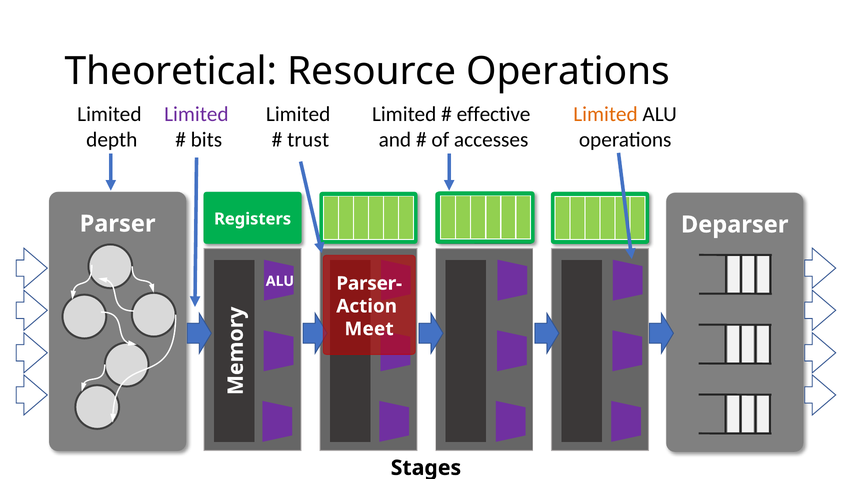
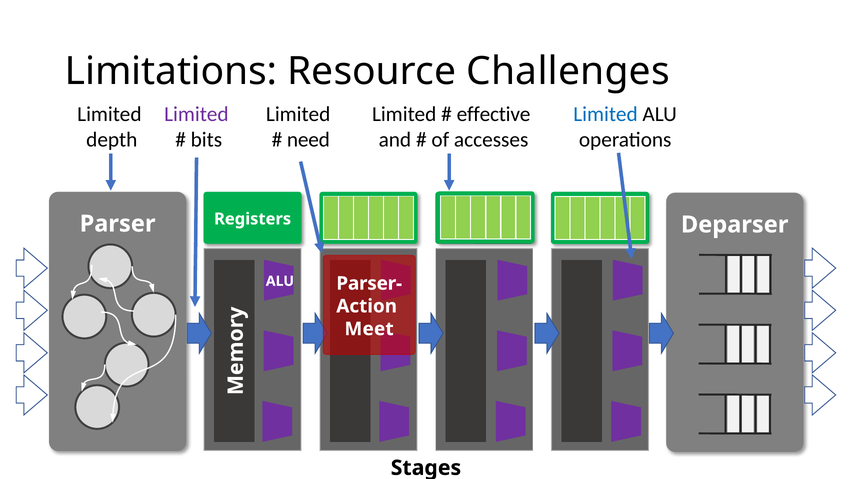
Theoretical: Theoretical -> Limitations (171, 72)
Resource Operations: Operations -> Challenges (568, 72)
Limited colour: orange -> blue (606, 114)
trust: trust -> need (308, 140)
